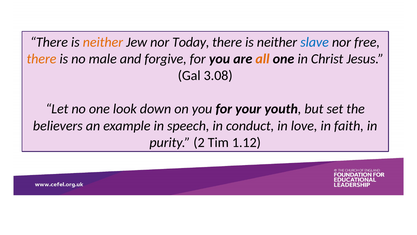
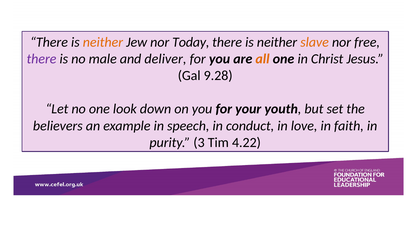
slave colour: blue -> orange (315, 42)
there colour: orange -> purple (41, 59)
forgive: forgive -> deliver (165, 59)
3.08: 3.08 -> 9.28 (218, 75)
2: 2 -> 3 (199, 142)
1.12: 1.12 -> 4.22 (246, 142)
